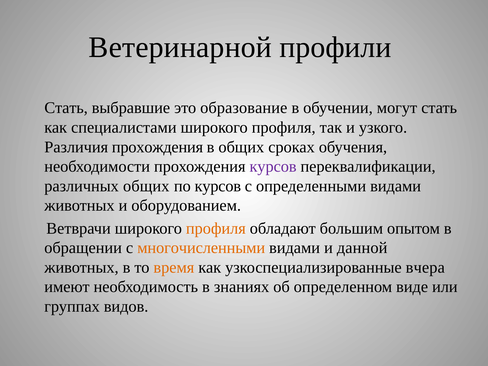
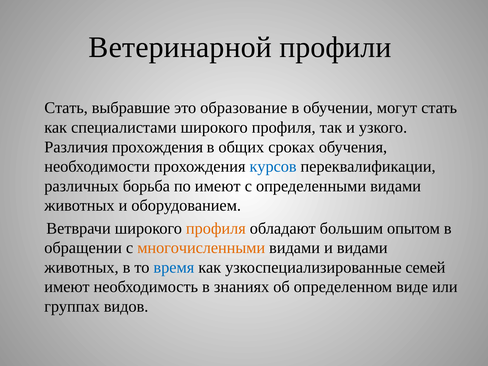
курсов colour: purple -> blue (273, 167)
различных общих: общих -> борьба (146, 186)
по курсов: курсов -> имеют (218, 186)
и данной: данной -> видами (362, 248)
время colour: orange -> blue (174, 267)
вчера: вчера -> семей (425, 267)
